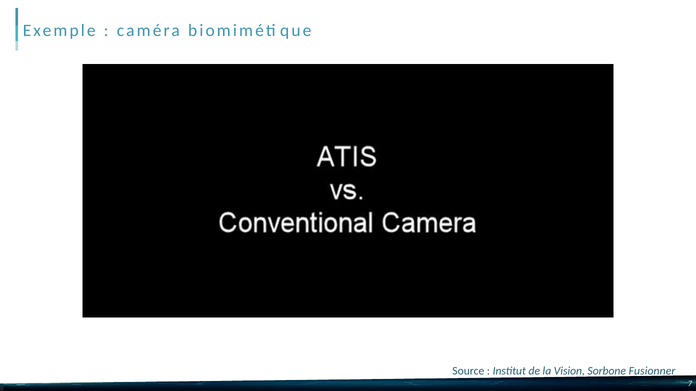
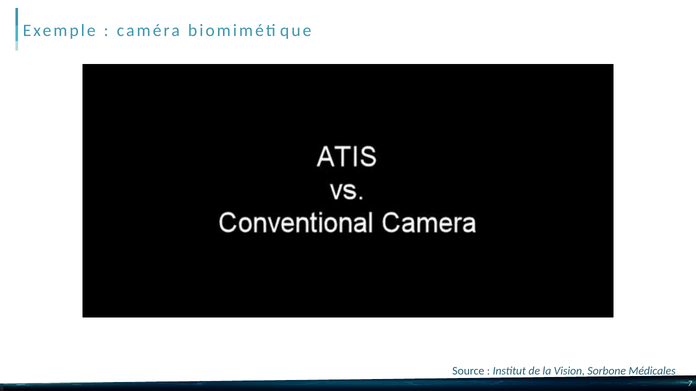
Fusionner: Fusionner -> Médicales (652, 371)
